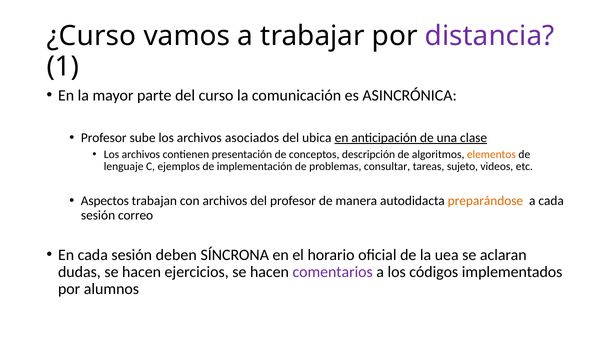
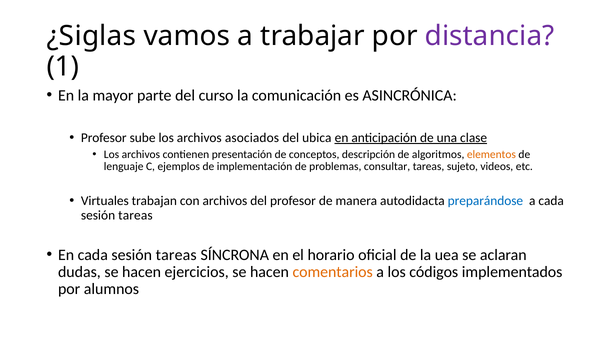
¿Curso: ¿Curso -> ¿Siglas (91, 36)
Aspectos: Aspectos -> Virtuales (105, 201)
preparándose colour: orange -> blue (485, 201)
correo: correo -> tareas (135, 216)
En cada sesión deben: deben -> tareas (176, 255)
comentarios colour: purple -> orange (333, 273)
